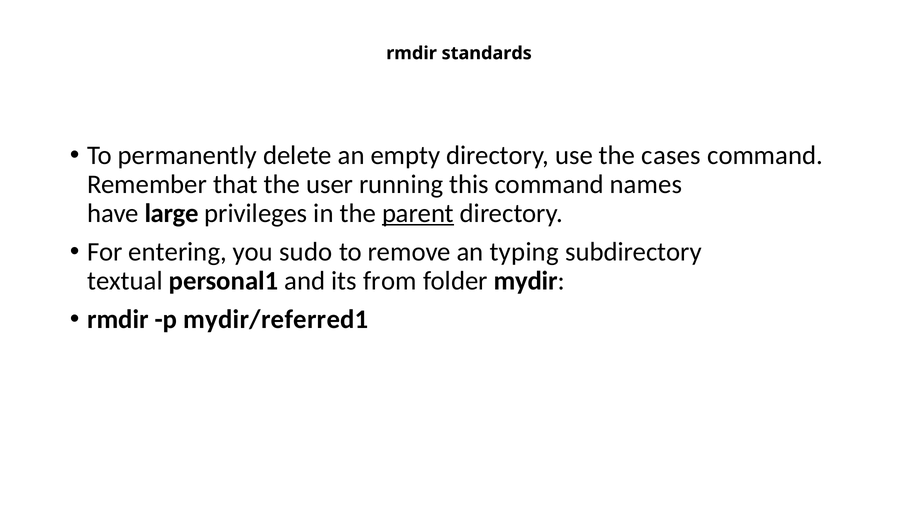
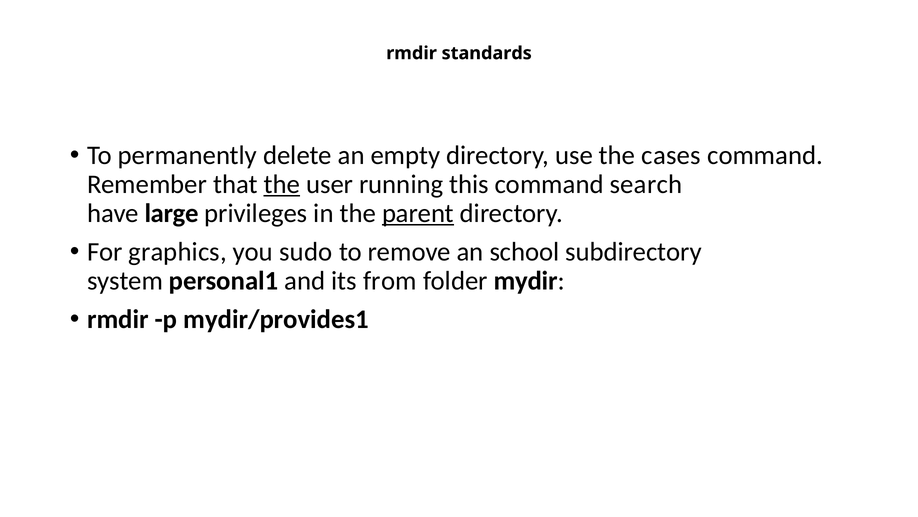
the underline: none -> present (282, 184)
names: names -> search (646, 184)
entering: entering -> graphics (178, 252)
typing: typing -> school (524, 252)
textual: textual -> system (125, 280)
mydir/referred1: mydir/referred1 -> mydir/provides1 (276, 319)
